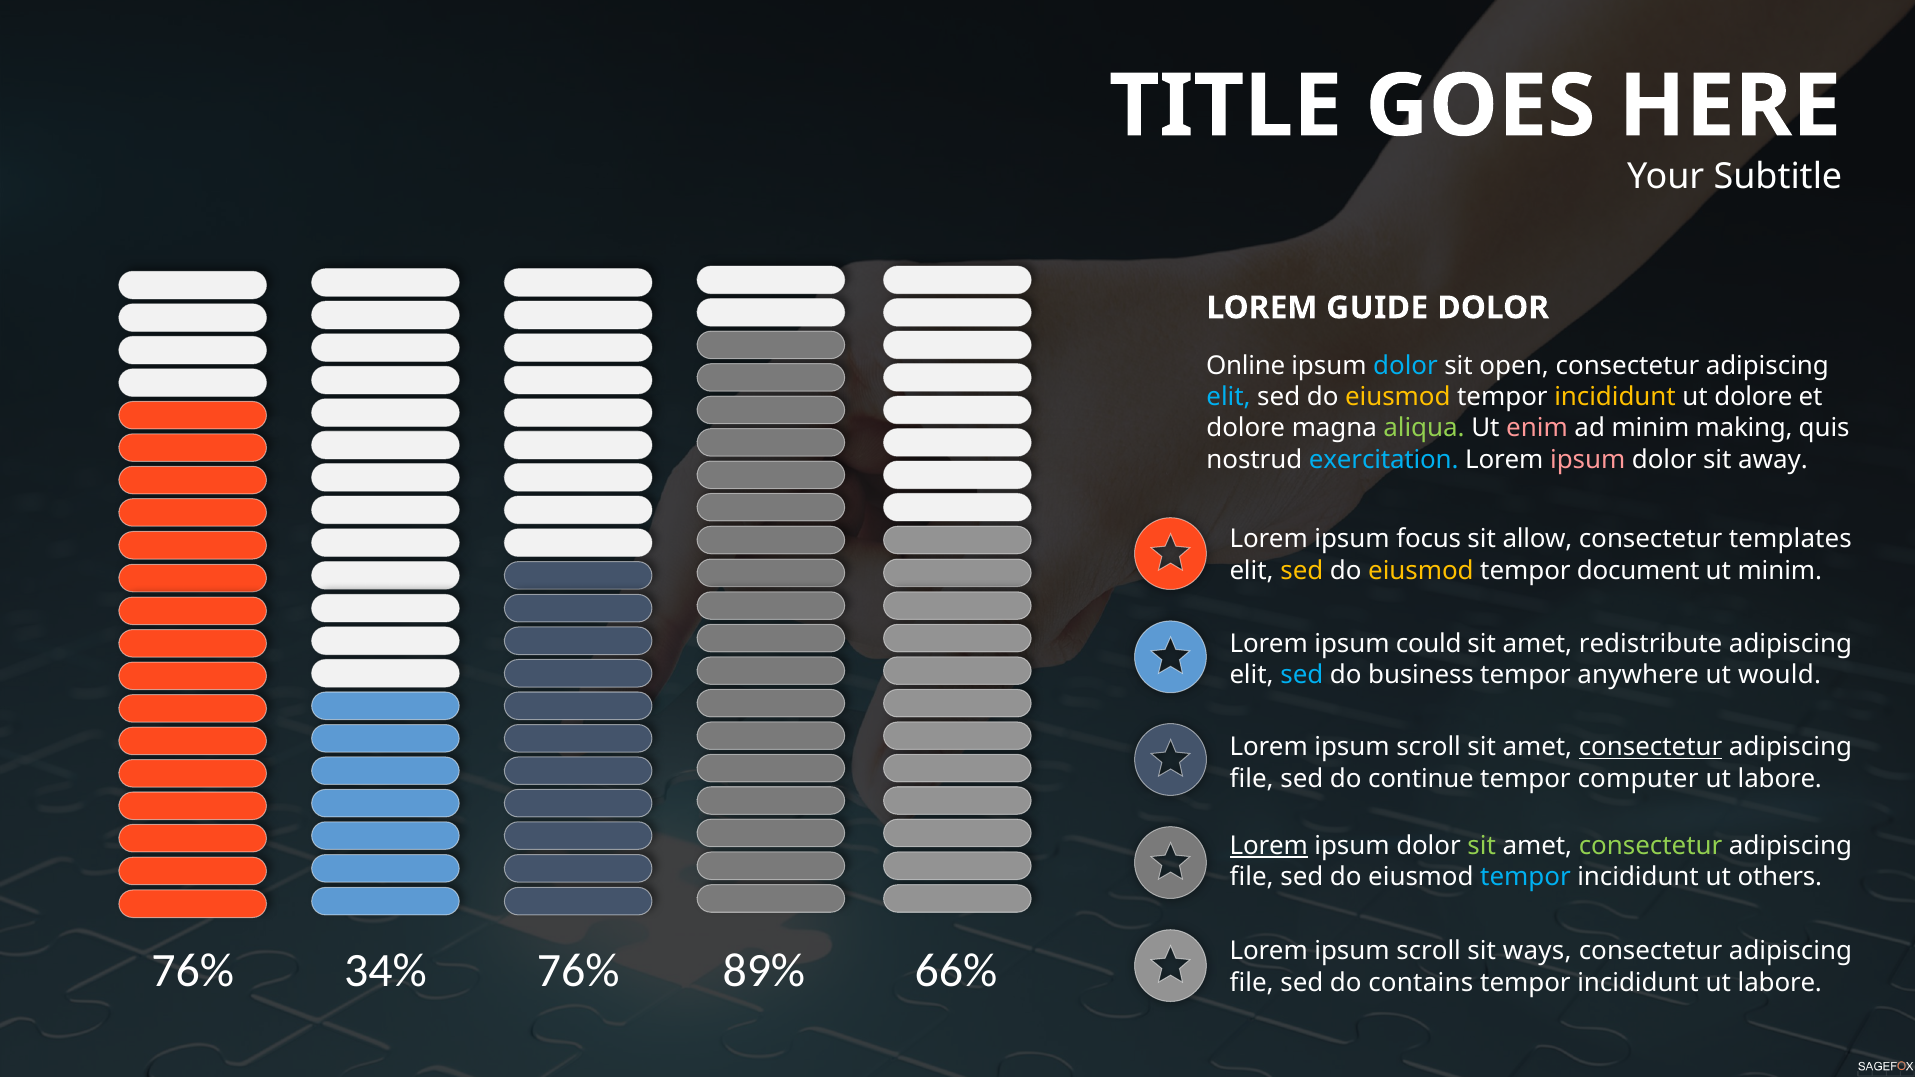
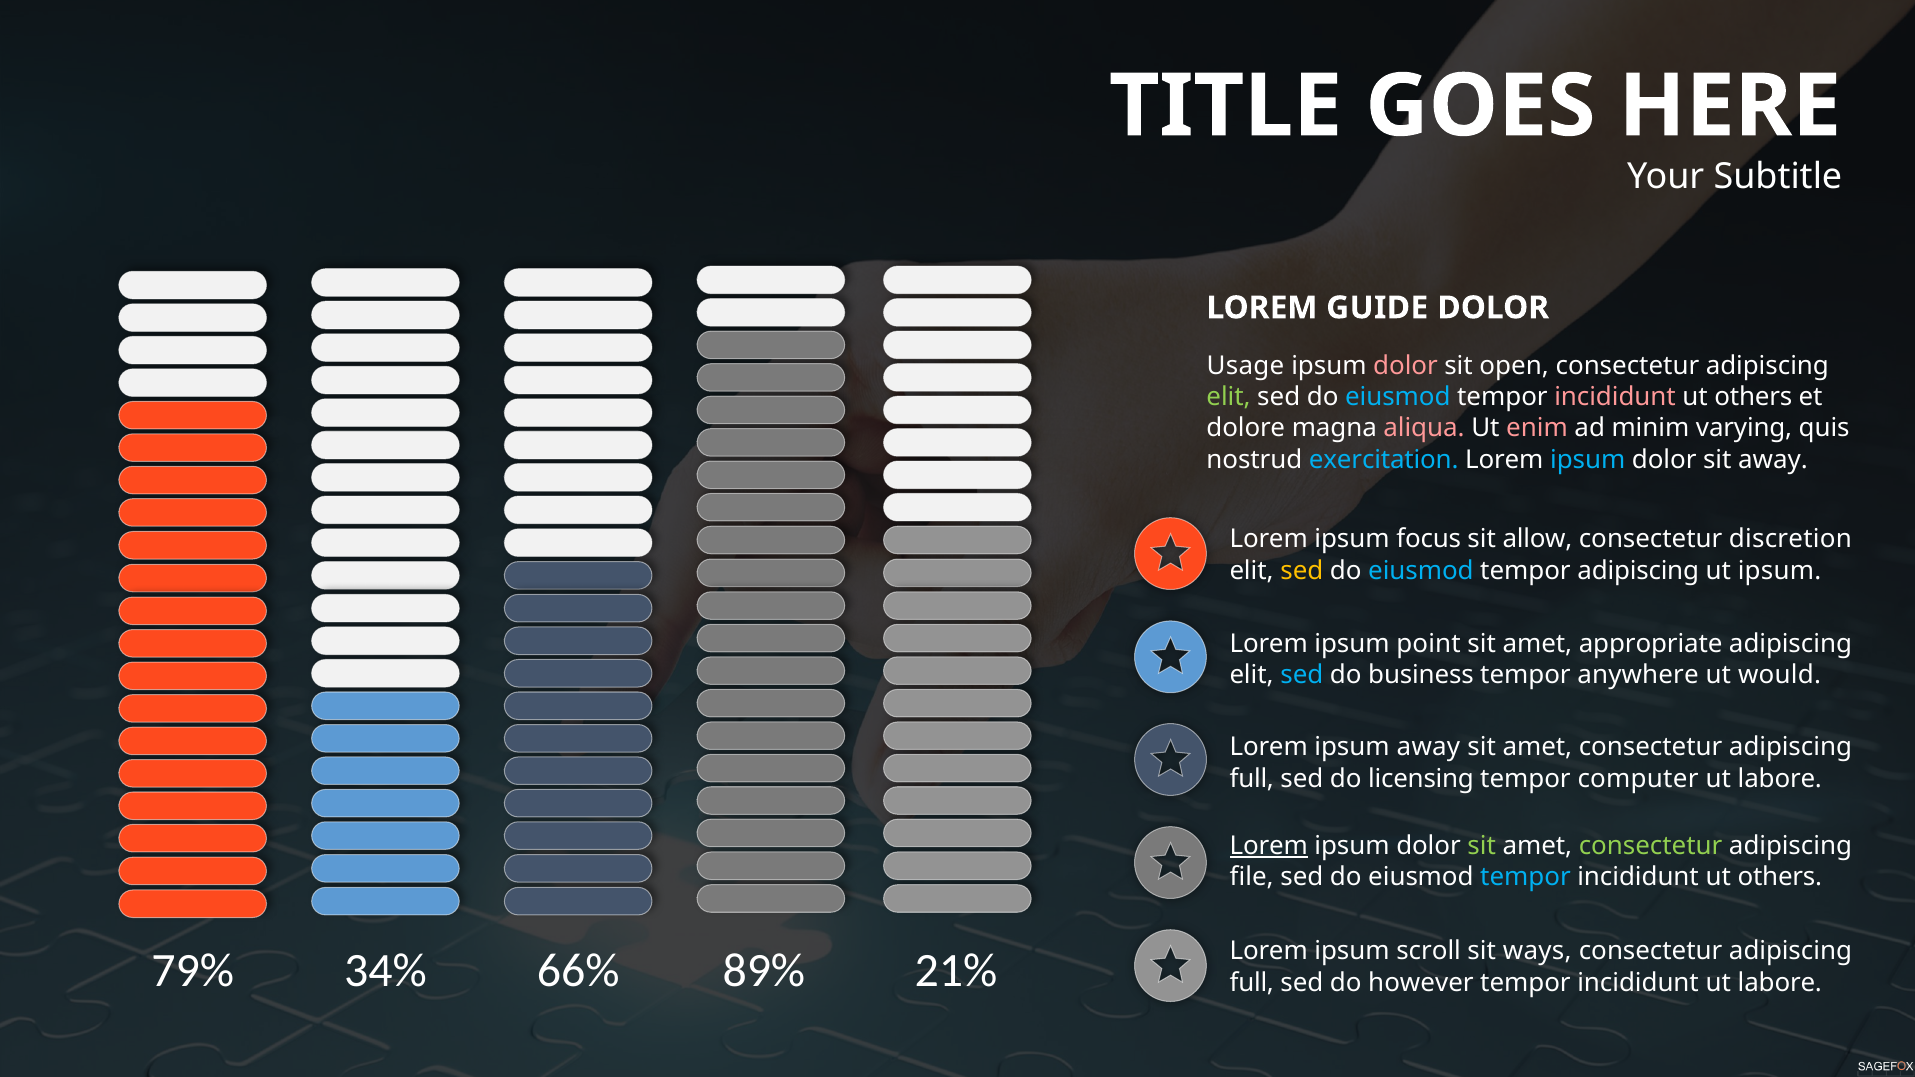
Online: Online -> Usage (1245, 366)
dolor colour: light blue -> pink (1405, 366)
elit colour: light blue -> light green (1229, 397)
eiusmod colour: yellow -> light blue (1398, 397)
incididunt colour: yellow -> pink (1615, 397)
dolore: dolore -> others (1753, 397)
aliqua colour: light green -> pink (1424, 428)
making: making -> varying (1744, 428)
ipsum colour: pink -> light blue (1588, 460)
templates: templates -> discretion (1790, 540)
eiusmod colour: yellow -> light blue (1421, 571)
tempor document: document -> adipiscing (1638, 571)
ut minim: minim -> ipsum (1780, 571)
could: could -> point (1429, 644)
redistribute: redistribute -> appropriate (1651, 644)
scroll: scroll -> away (1428, 747)
consectetur underline: present -> none (1651, 747)
file: file -> full (1252, 779)
continue: continue -> licensing (1421, 779)
76%: 76% -> 79% (193, 971)
34% 76%: 76% -> 66% (578, 971)
66%: 66% -> 21% (956, 971)
file: file -> full (1252, 983)
contains: contains -> however (1421, 983)
